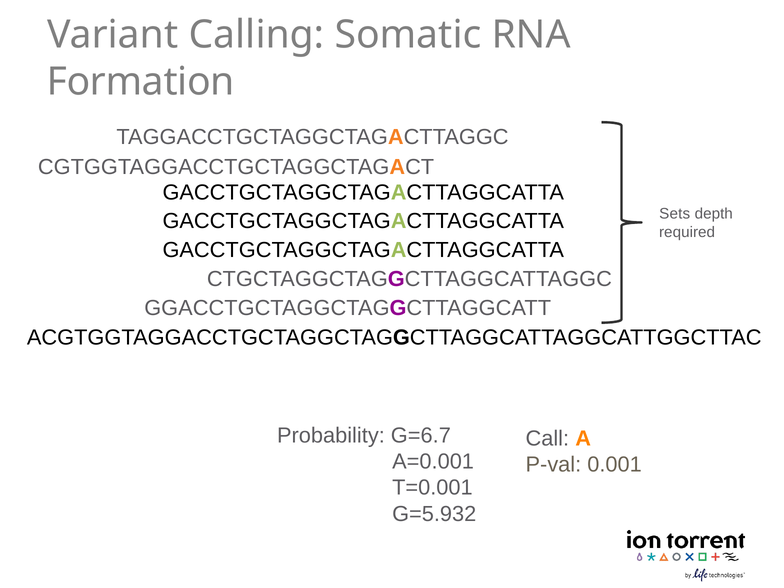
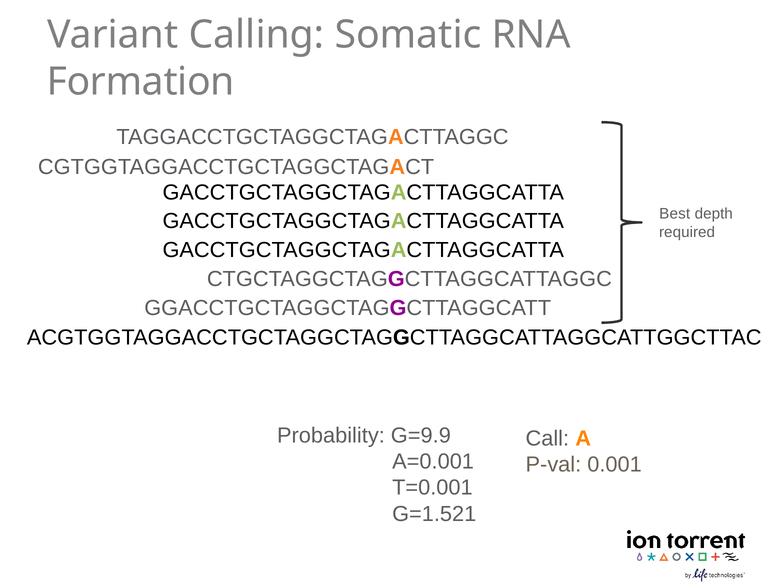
Sets: Sets -> Best (675, 214)
G=6.7: G=6.7 -> G=9.9 (421, 435)
G=5.932: G=5.932 -> G=1.521 (434, 514)
